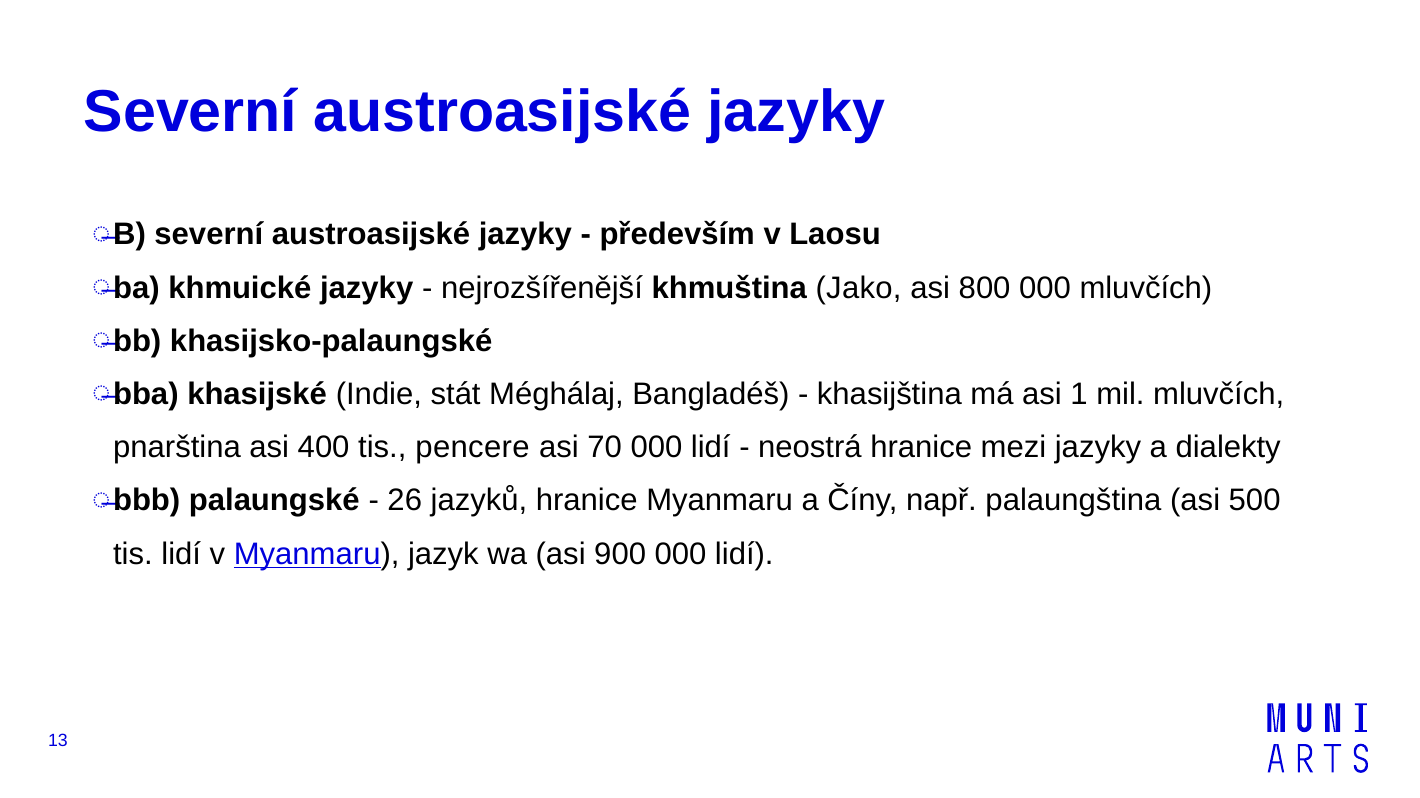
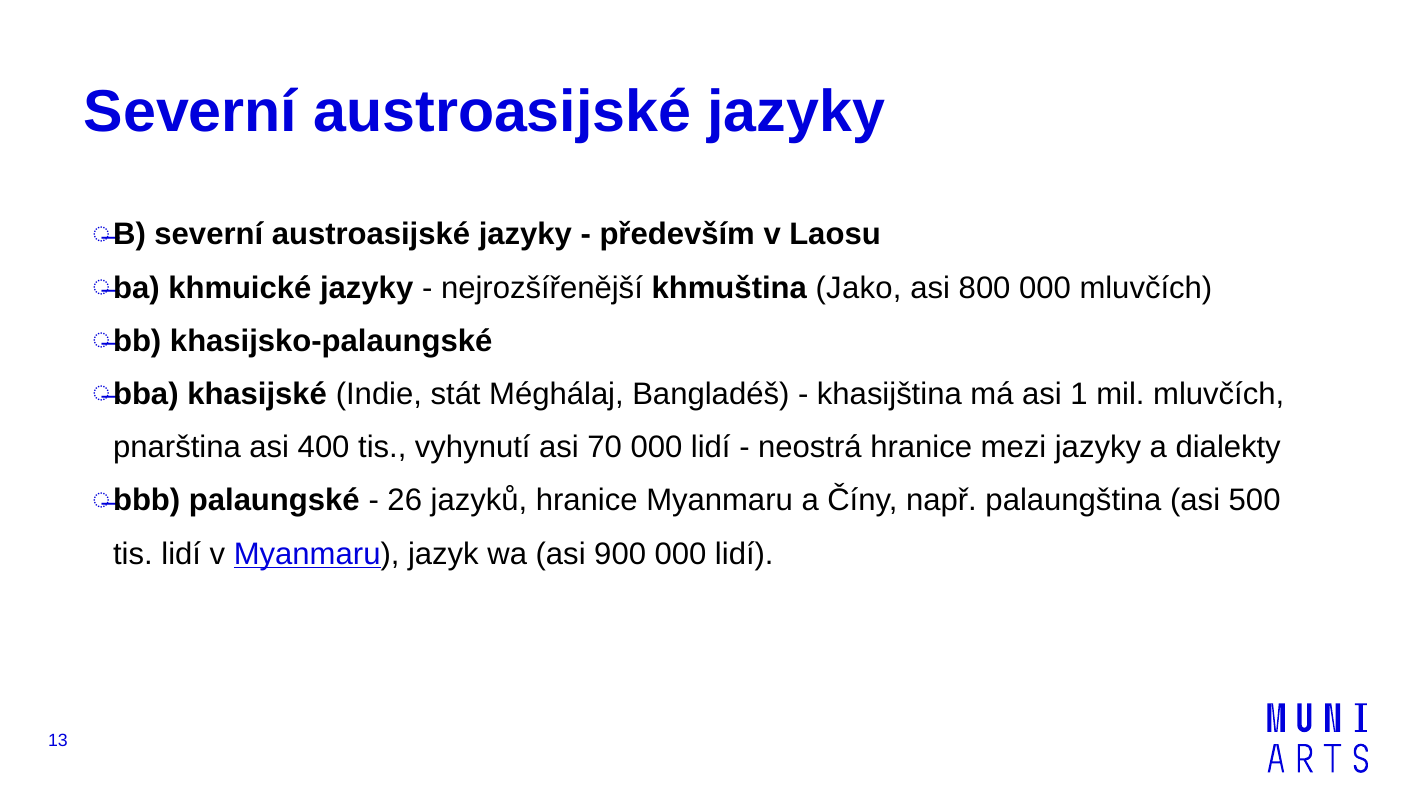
pencere: pencere -> vyhynutí (473, 448)
